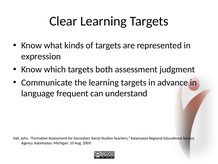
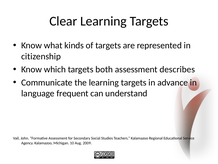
expression: expression -> citizenship (41, 56)
judgment: judgment -> describes (177, 69)
